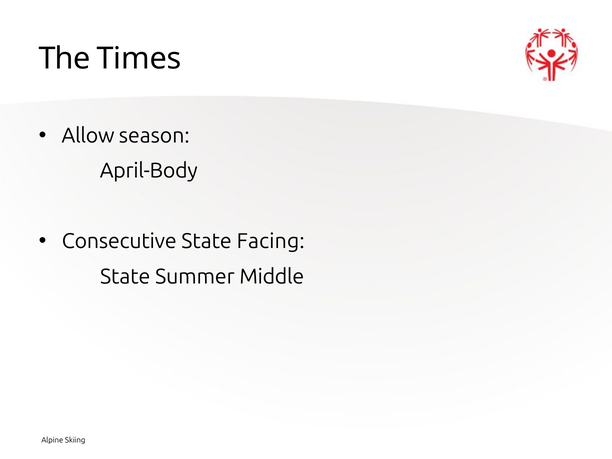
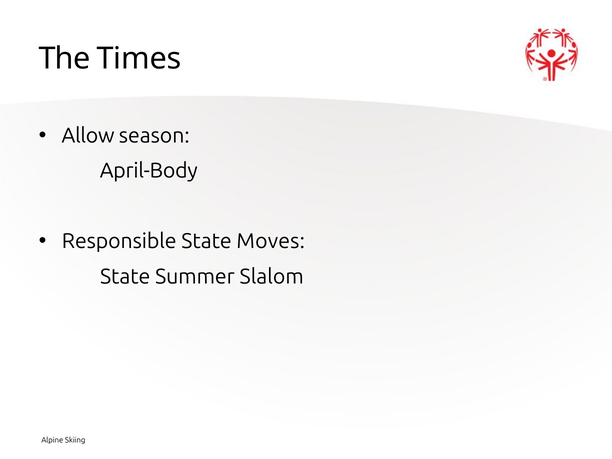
Consecutive: Consecutive -> Responsible (119, 241)
Facing: Facing -> Moves (271, 241)
Middle: Middle -> Slalom (272, 277)
